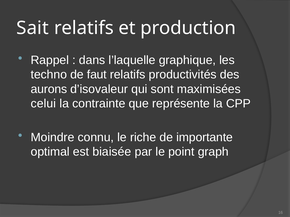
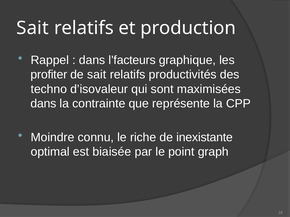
l’laquelle: l’laquelle -> l’facteurs (132, 60)
techno: techno -> profiter (49, 75)
de faut: faut -> sait (97, 75)
aurons: aurons -> techno (49, 89)
celui: celui -> dans (44, 104)
importante: importante -> inexistante (205, 138)
